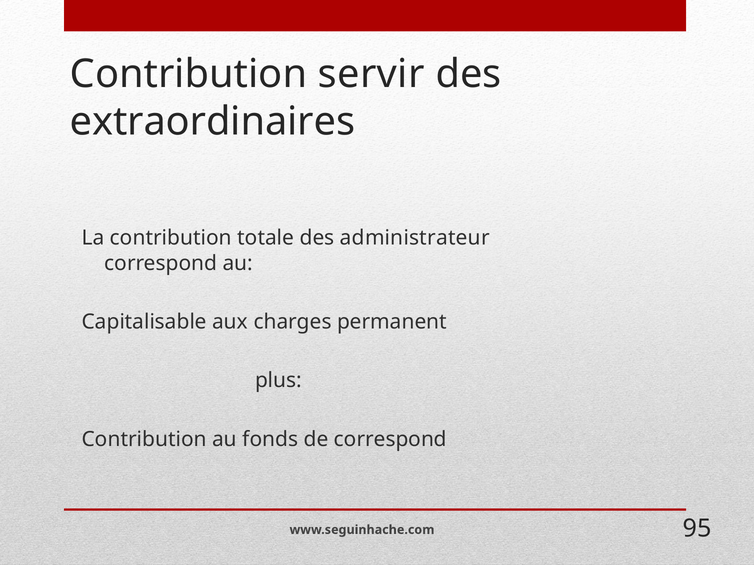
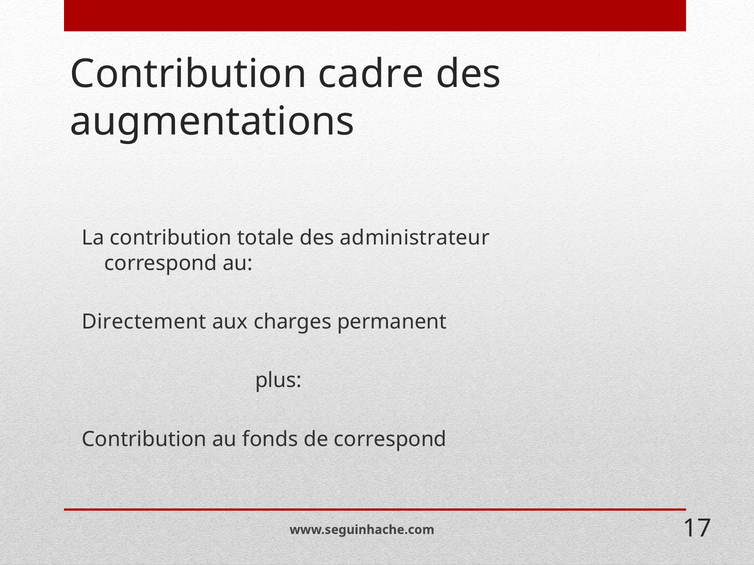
servir: servir -> cadre (371, 74)
extraordinaires: extraordinaires -> augmentations (212, 122)
Capitalisable: Capitalisable -> Directement (144, 322)
95: 95 -> 17 (697, 529)
